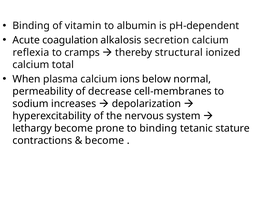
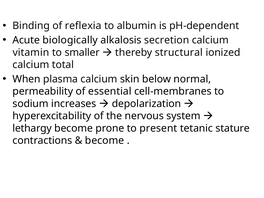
vitamin: vitamin -> reflexia (83, 26)
coagulation: coagulation -> biologically (70, 40)
reflexia: reflexia -> vitamin (31, 52)
cramps: cramps -> smaller (82, 52)
ions: ions -> skin (130, 79)
decrease: decrease -> essential (110, 91)
to binding: binding -> present (158, 128)
